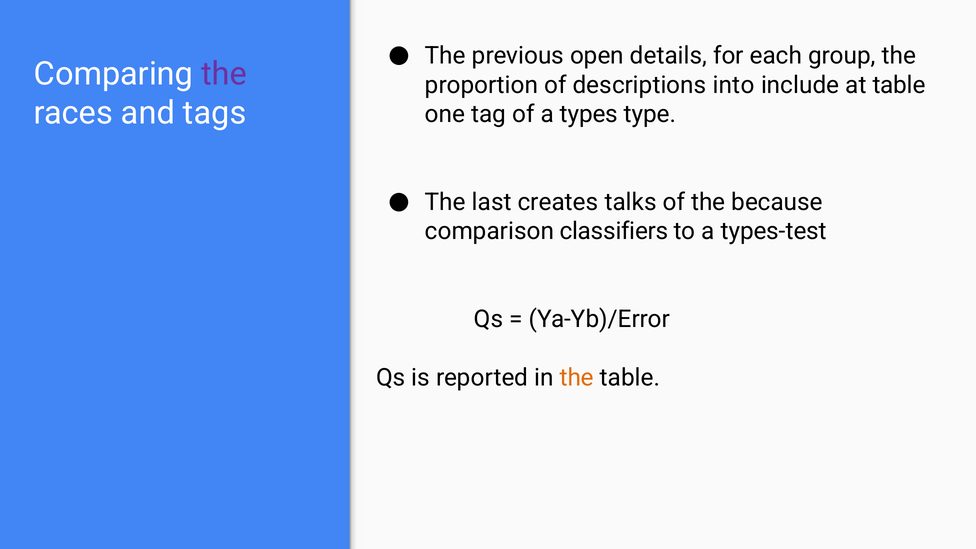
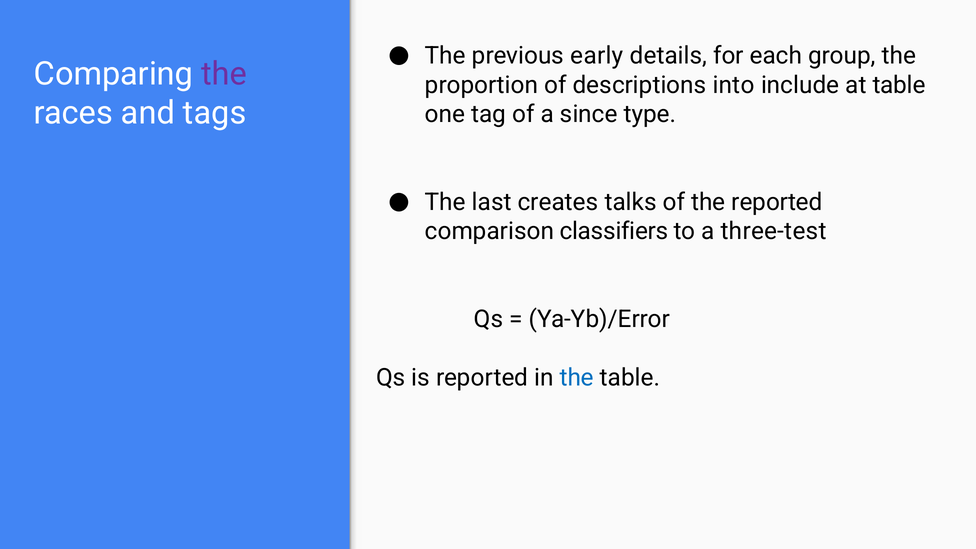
open: open -> early (597, 56)
types: types -> since (589, 114)
the because: because -> reported (777, 202)
types-test: types-test -> three-test (774, 231)
the colour: orange -> blue (577, 378)
